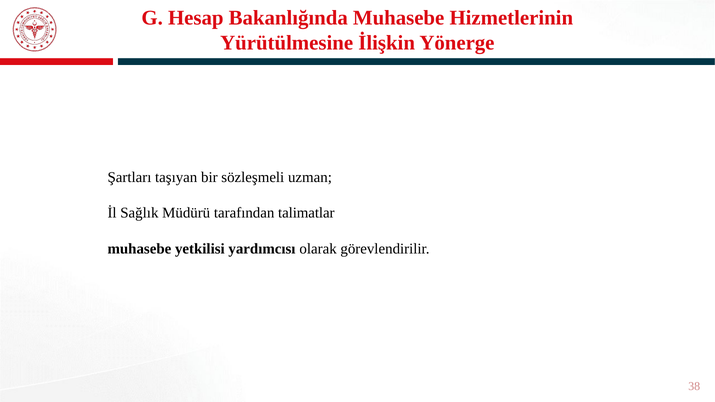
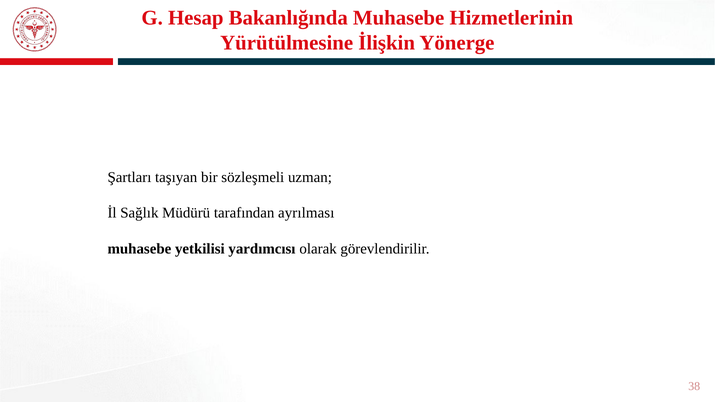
talimatlar: talimatlar -> ayrılması (306, 213)
